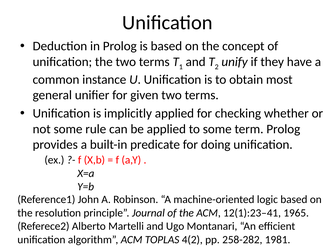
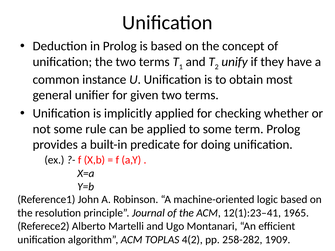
1981: 1981 -> 1909 (278, 240)
